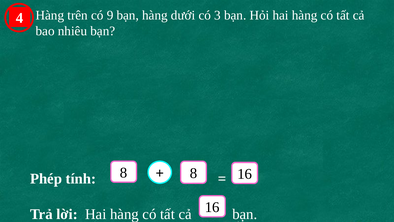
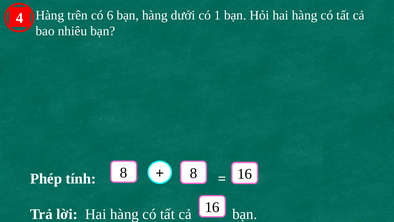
9: 9 -> 6 (110, 15)
3: 3 -> 1 (217, 15)
